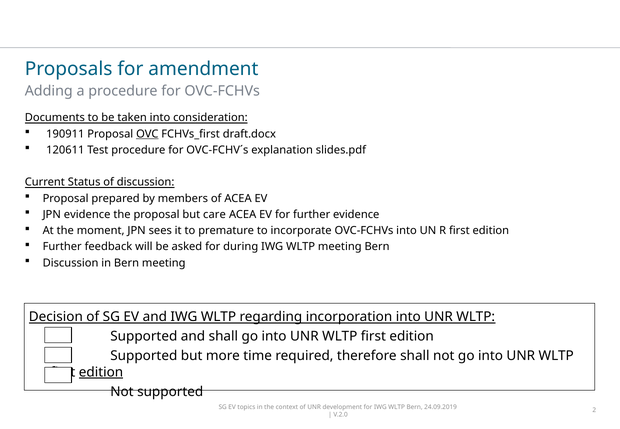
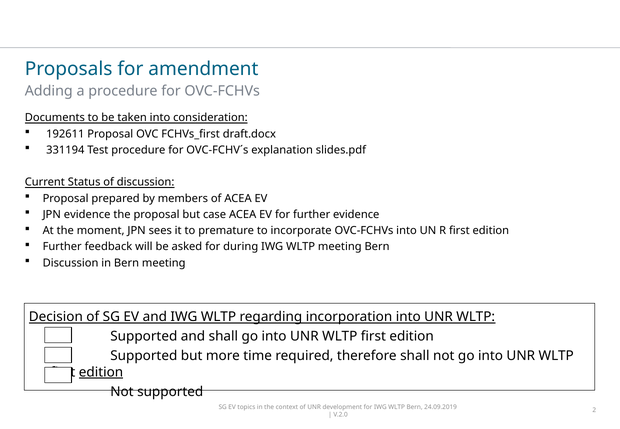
190911: 190911 -> 192611 (65, 134)
OVC underline: present -> none (147, 134)
120611: 120611 -> 331194 (65, 150)
care: care -> case (215, 215)
